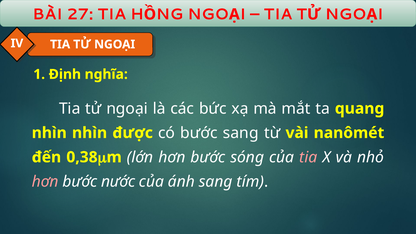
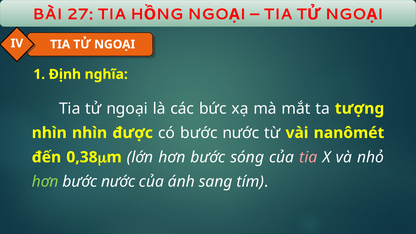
quang: quang -> tượng (360, 109)
có bước sang: sang -> nước (241, 133)
hơn colour: pink -> light green (45, 182)
